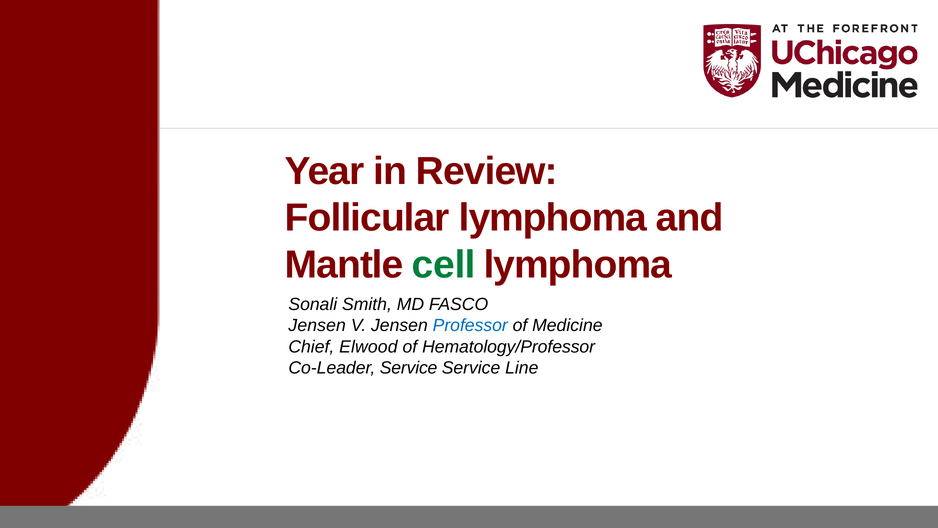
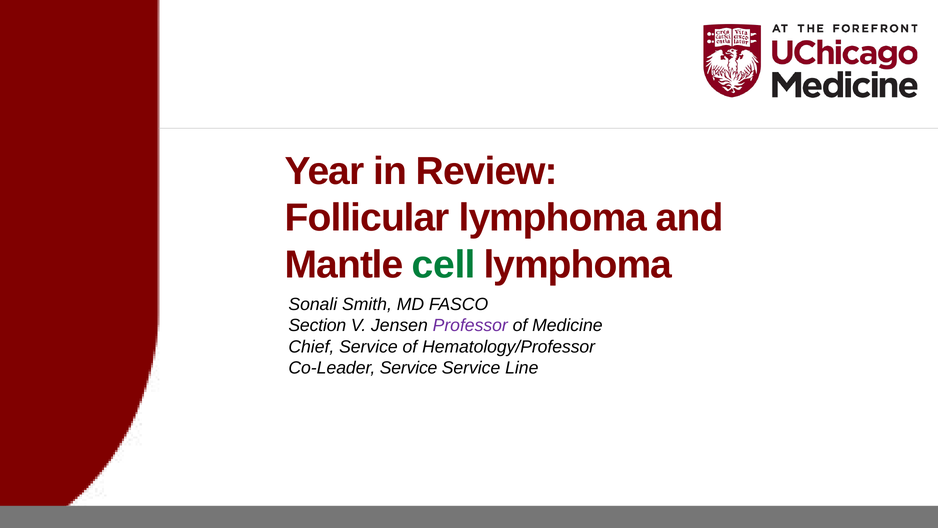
Jensen: Jensen -> Section (317, 325)
Professor colour: blue -> purple (470, 325)
Chief Elwood: Elwood -> Service (368, 347)
